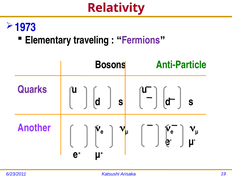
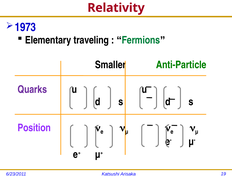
Fermions colour: purple -> green (141, 40)
Bosons: Bosons -> Smaller (111, 65)
Another: Another -> Position (34, 128)
